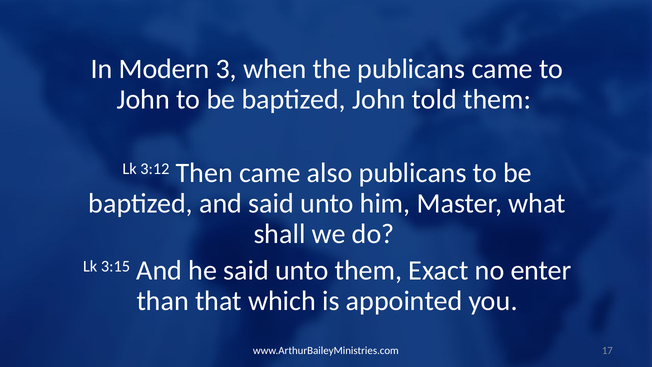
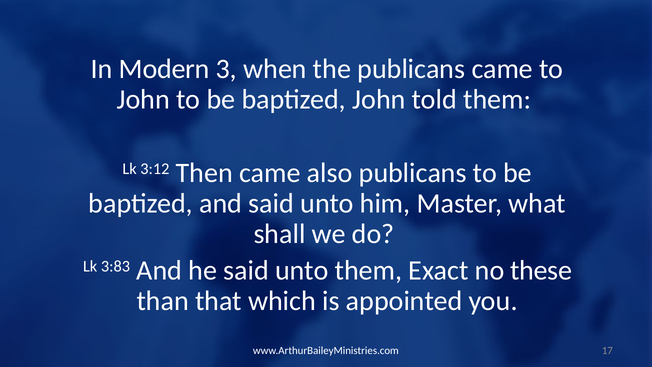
3:15: 3:15 -> 3:83 (115, 266)
enter: enter -> these (541, 270)
